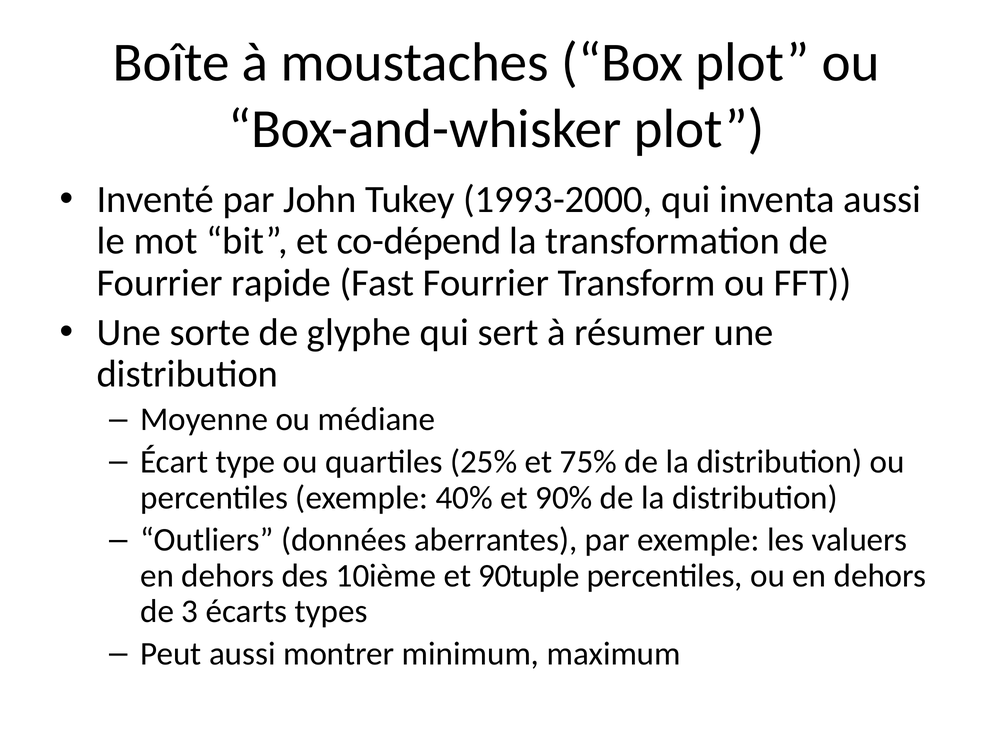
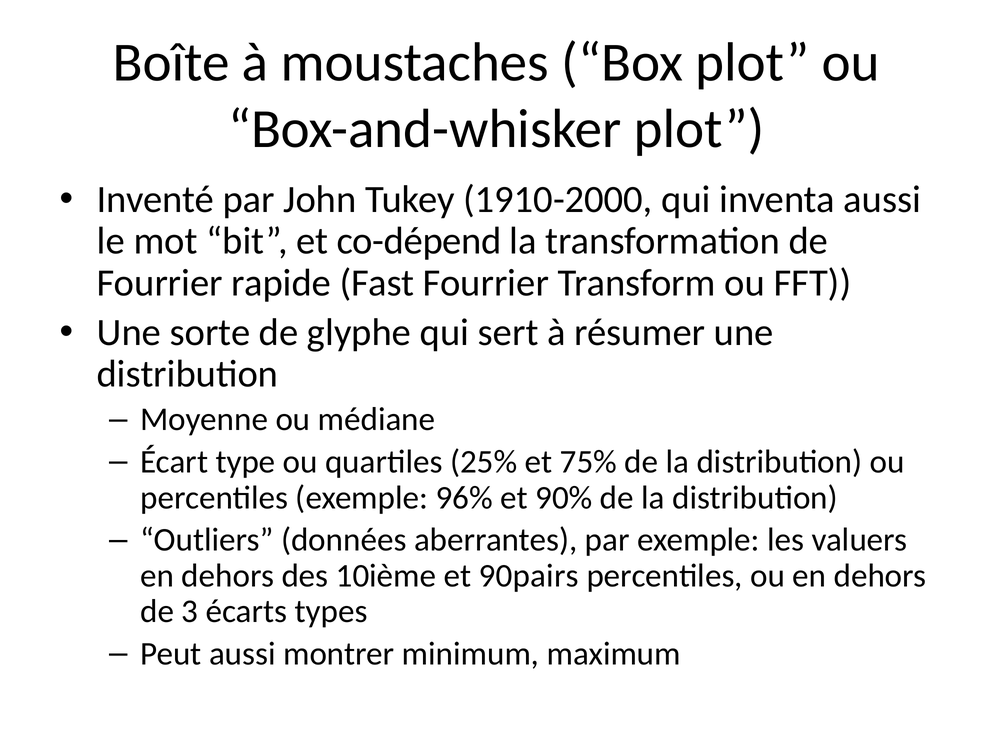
1993-2000: 1993-2000 -> 1910-2000 (558, 199)
40%: 40% -> 96% (464, 497)
90tuple: 90tuple -> 90pairs (529, 575)
